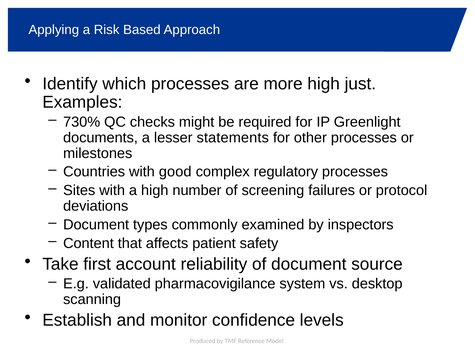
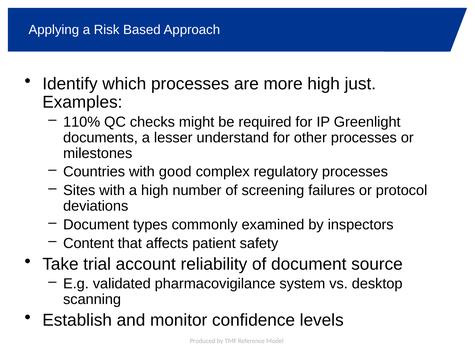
730%: 730% -> 110% (82, 122)
statements: statements -> understand (233, 137)
first: first -> trial (97, 263)
